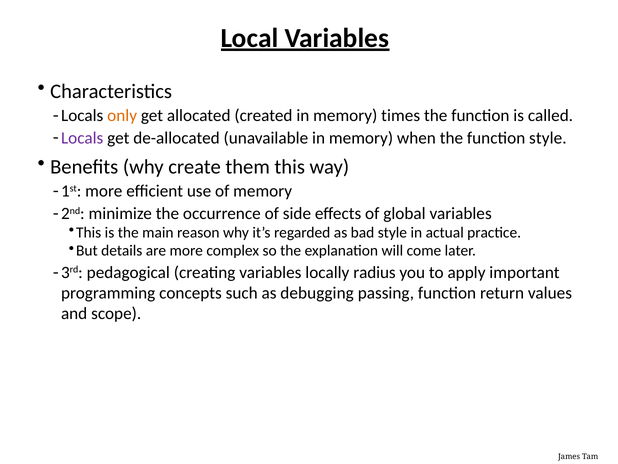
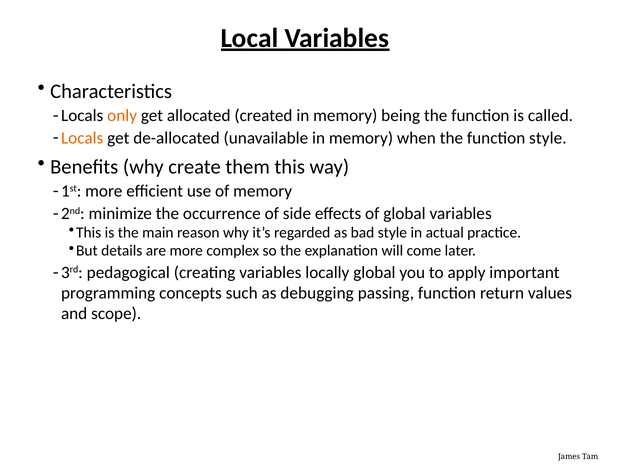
times: times -> being (401, 115)
Locals colour: purple -> orange (82, 138)
locally radius: radius -> global (374, 272)
